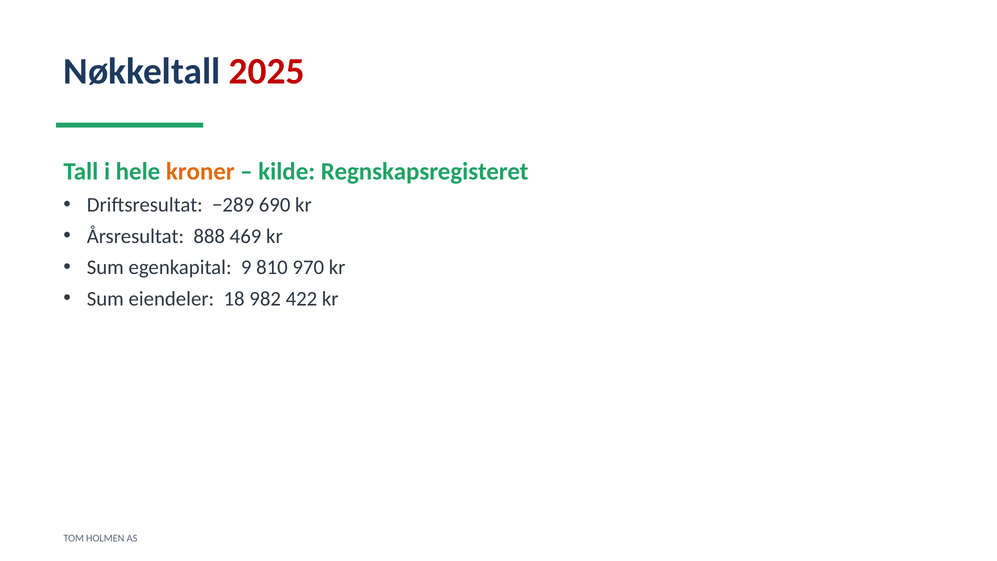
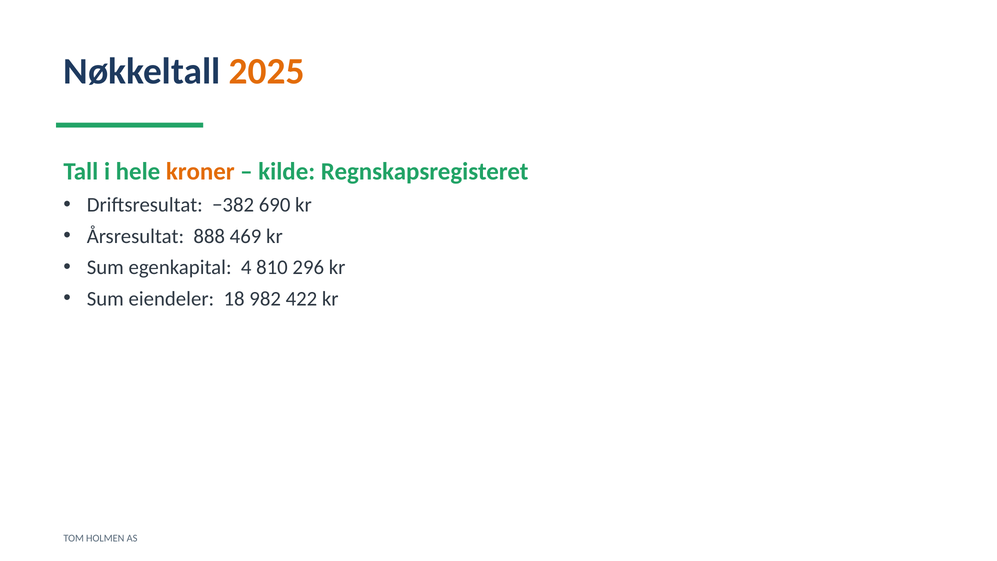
2025 colour: red -> orange (267, 71)
−289: −289 -> −382 (233, 205)
9: 9 -> 4 (246, 267)
970: 970 -> 296 (308, 267)
